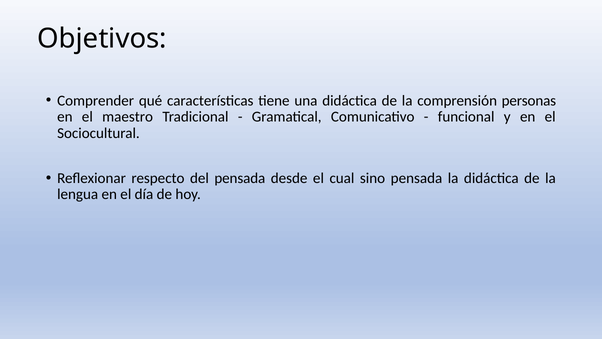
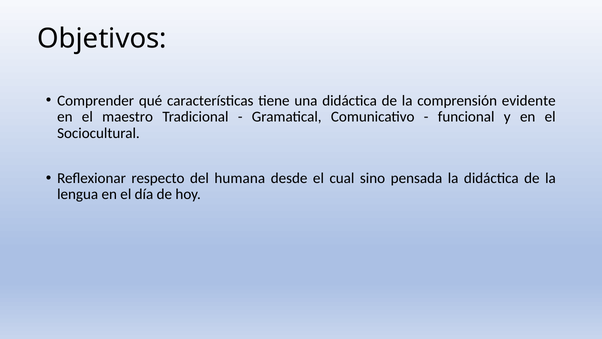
personas: personas -> evidente (529, 100)
del pensada: pensada -> humana (240, 178)
